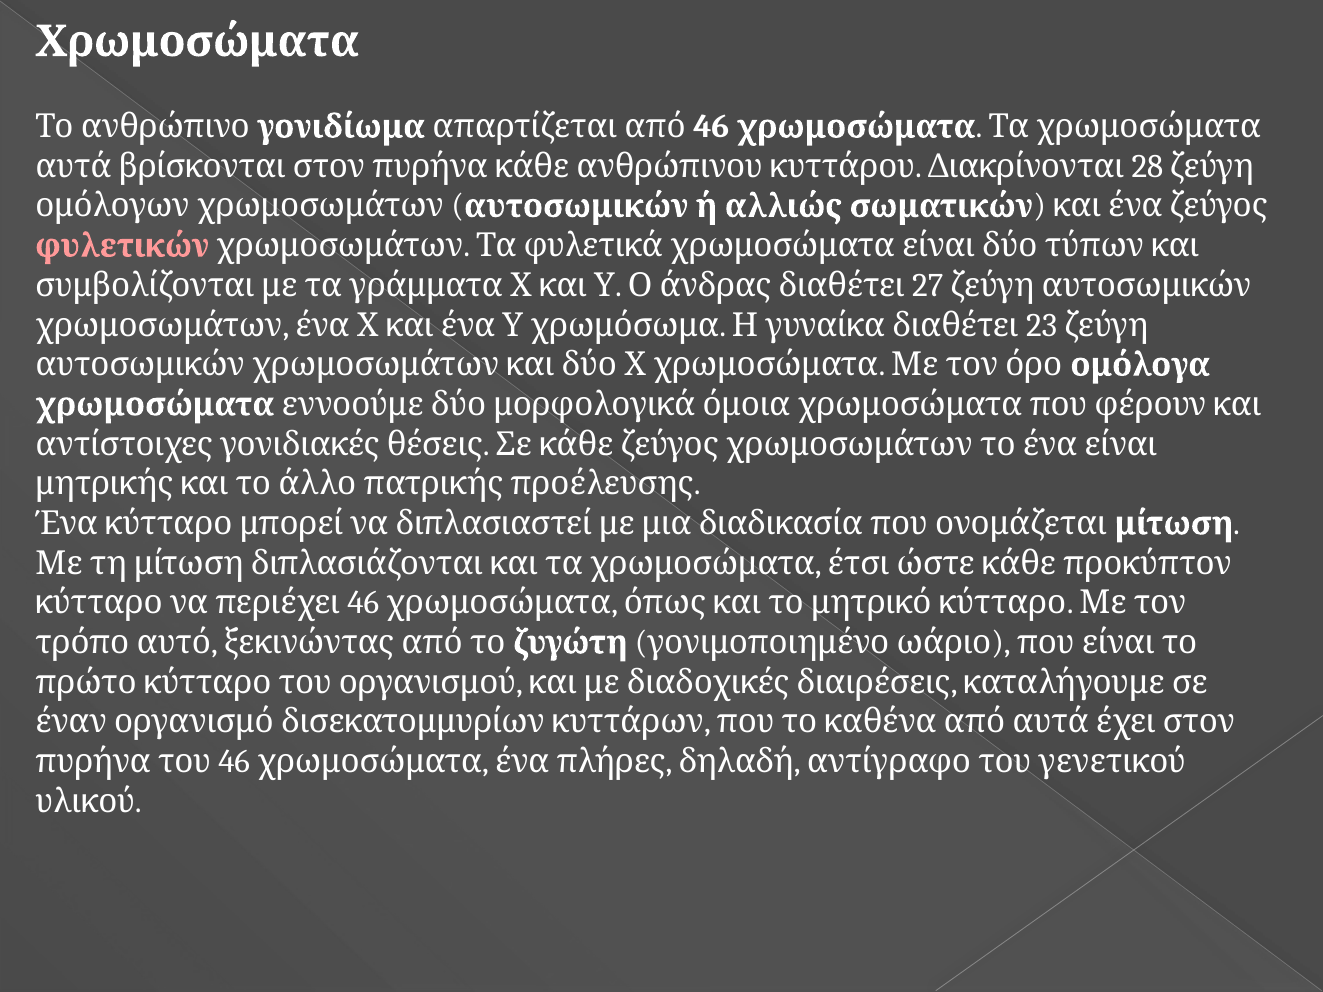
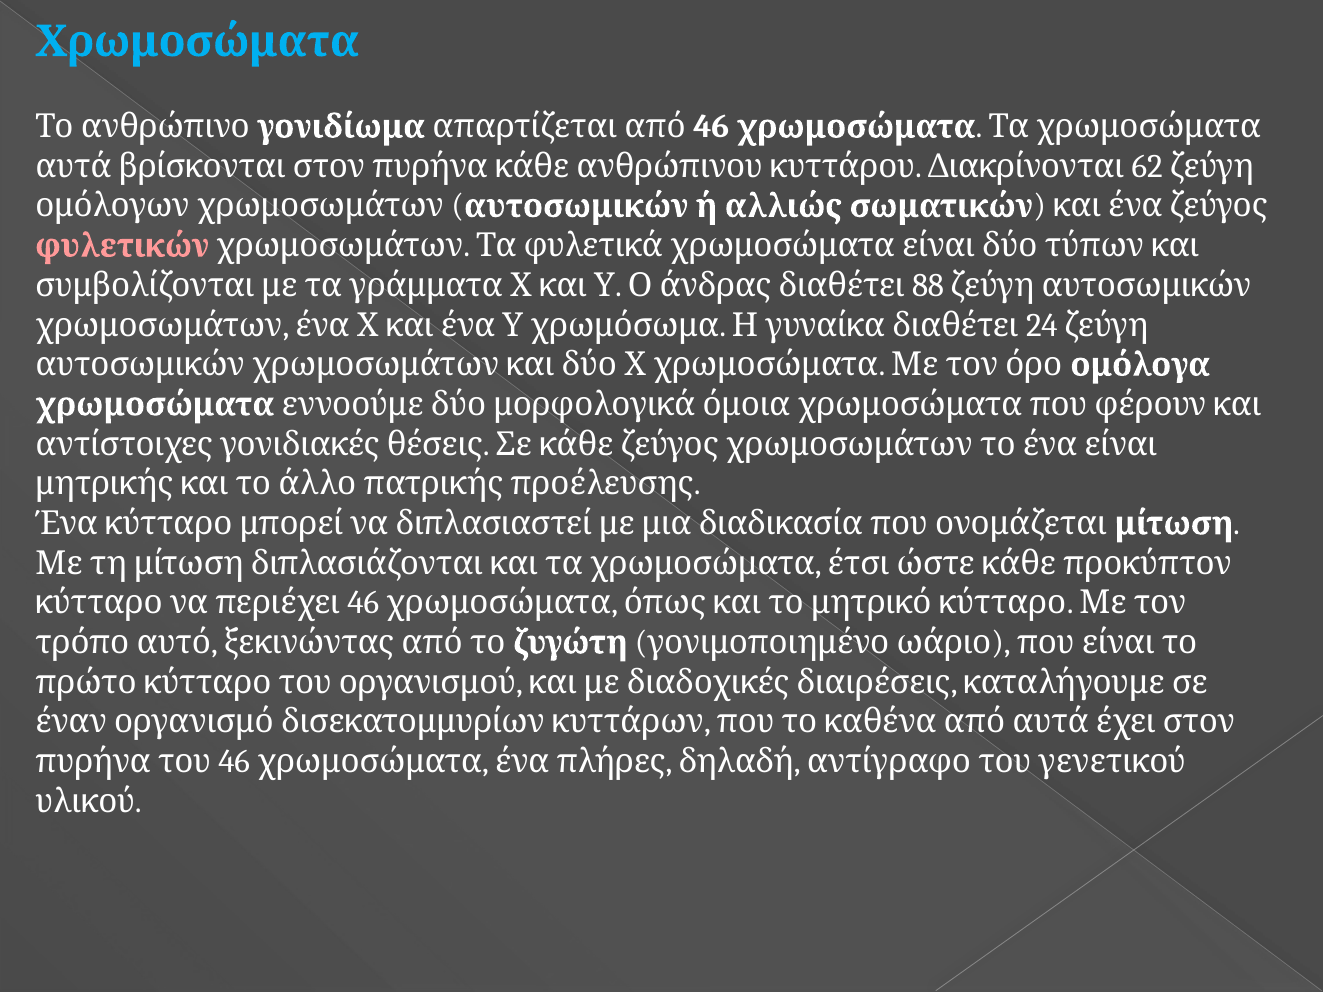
Χρωμοσώματα colour: white -> light blue (197, 42)
28: 28 -> 62 (1147, 166)
27: 27 -> 88 (928, 286)
23: 23 -> 24 (1042, 325)
